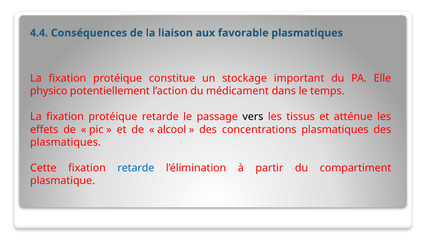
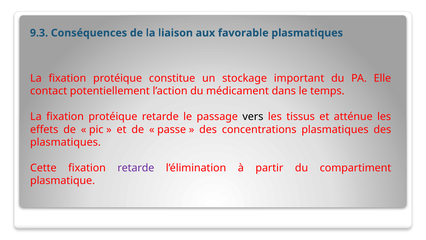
4.4: 4.4 -> 9.3 (39, 33)
physico: physico -> contact (49, 91)
alcool: alcool -> passe (172, 129)
retarde colour: blue -> purple (136, 168)
